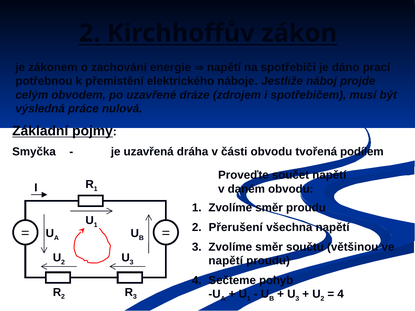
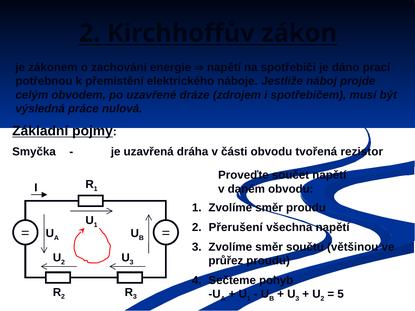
podílem: podílem -> rezistor (362, 152)
napětí: napětí -> průřez (226, 261)
4: 4 -> 5 (341, 294)
